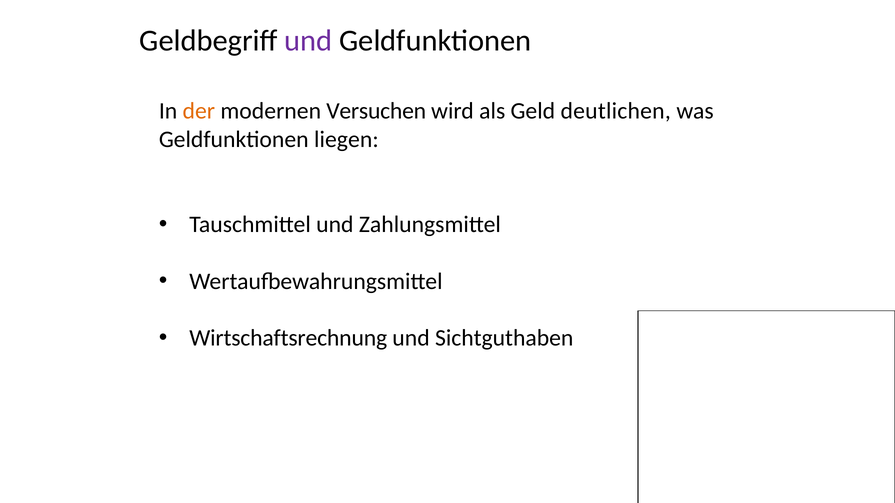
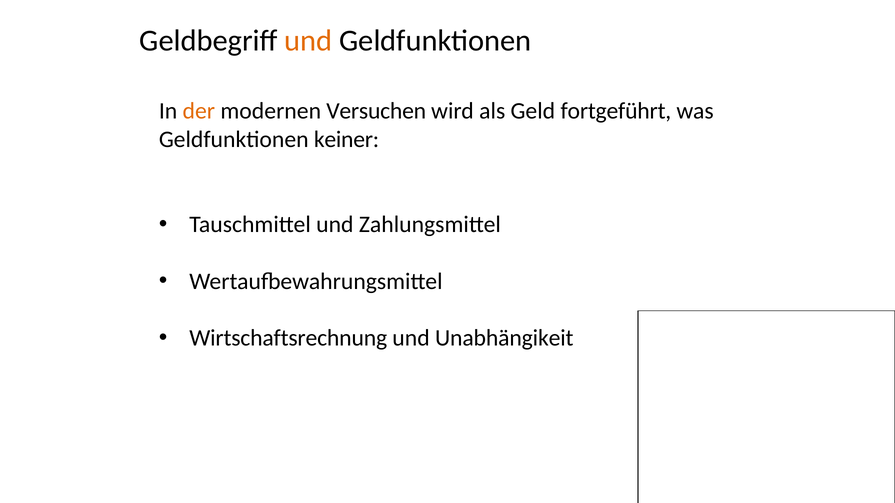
und colour: purple -> orange (308, 41)
deutlichen: deutlichen -> fortgeführt (616, 111)
liegen: liegen -> keiner (347, 139)
Sichtguthaben: Sichtguthaben -> Unabhängikeit (504, 338)
